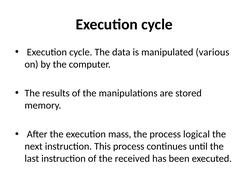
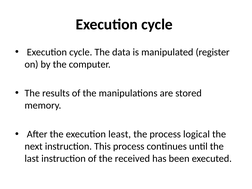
various: various -> register (213, 52)
mass: mass -> least (120, 134)
